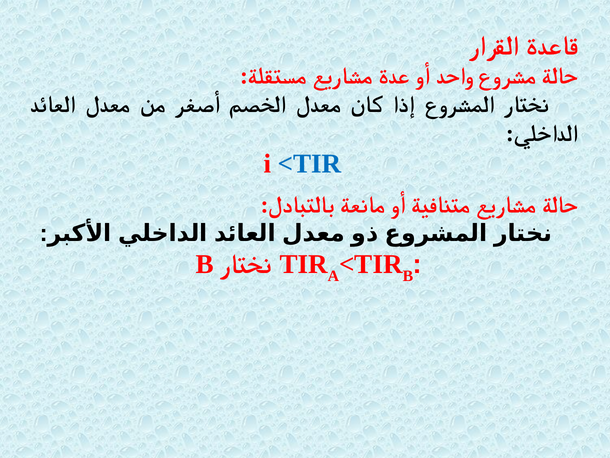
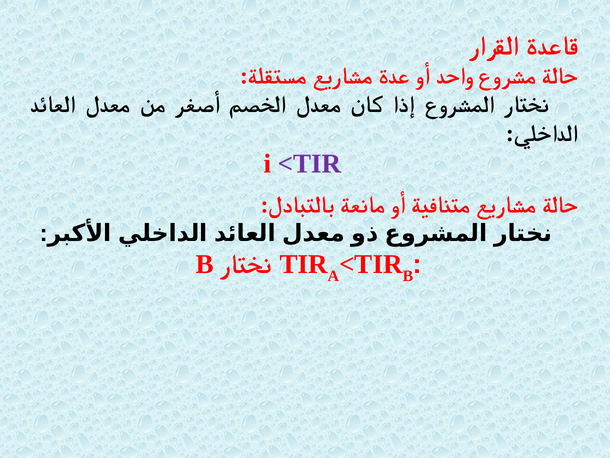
<TIR colour: blue -> purple (310, 164)
